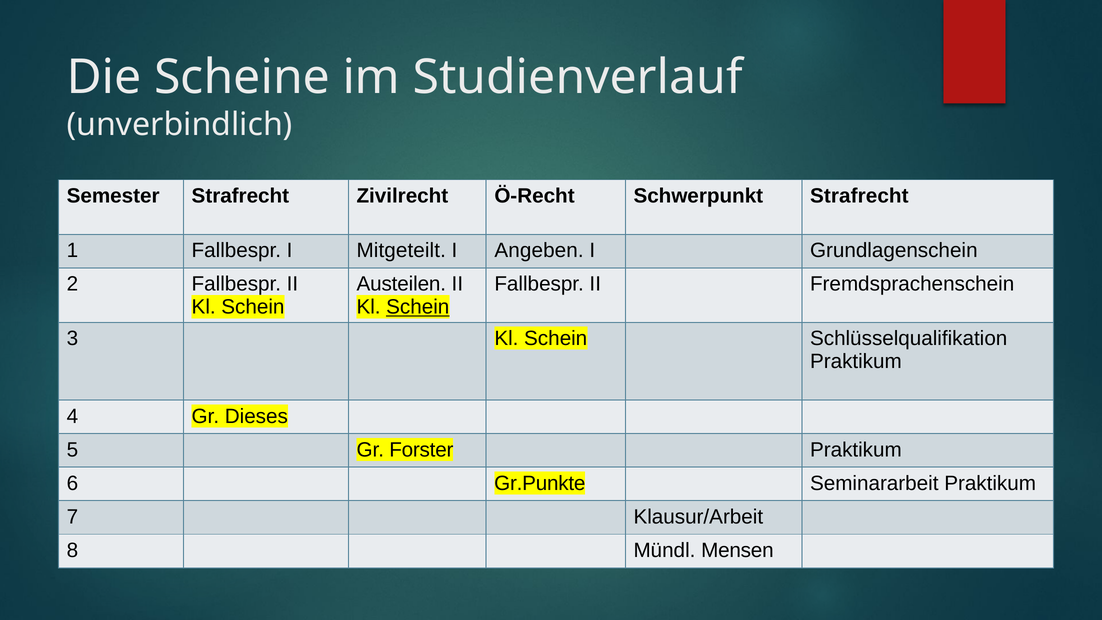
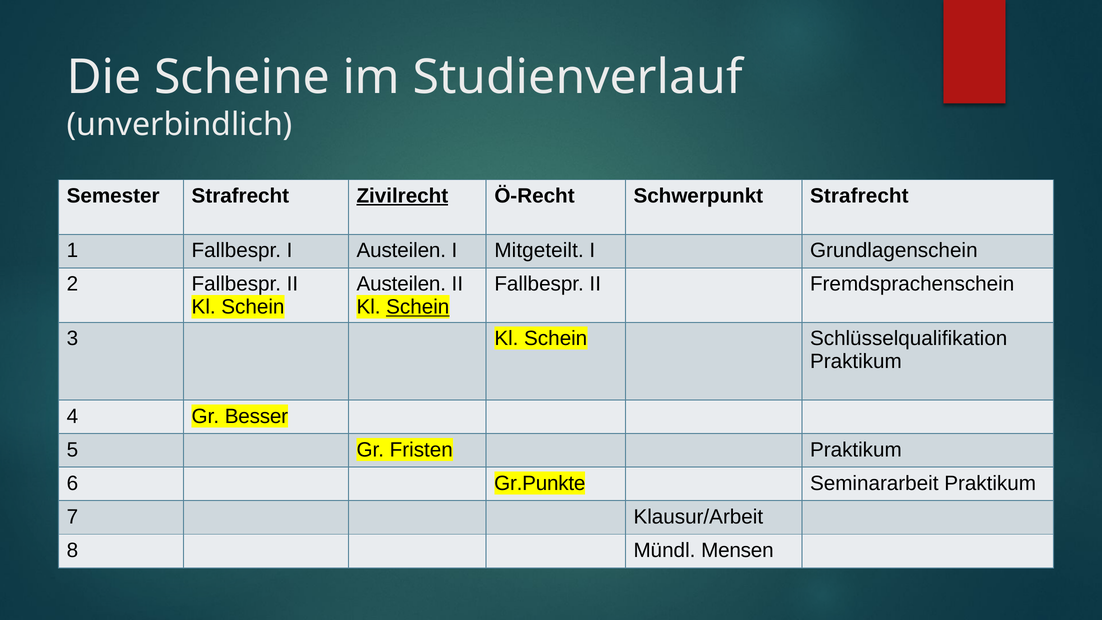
Zivilrecht underline: none -> present (402, 196)
I Mitgeteilt: Mitgeteilt -> Austeilen (401, 250)
Angeben: Angeben -> Mitgeteilt (539, 250)
Dieses: Dieses -> Besser (256, 416)
Forster: Forster -> Fristen (421, 450)
